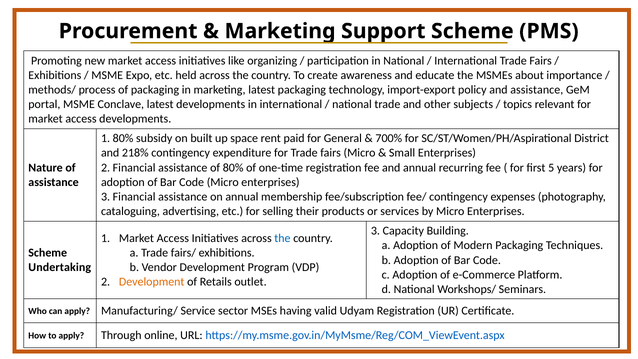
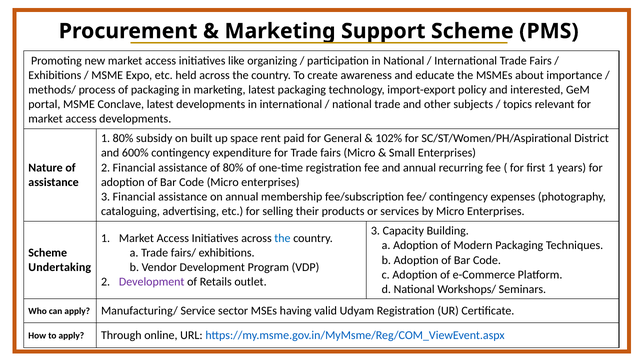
and assistance: assistance -> interested (537, 90)
700%: 700% -> 102% (389, 138)
218%: 218% -> 600% (135, 153)
first 5: 5 -> 1 (551, 168)
Development colour: orange -> purple (152, 282)
